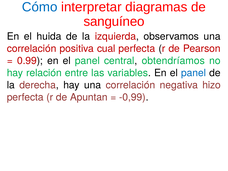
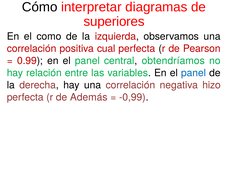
Cómo colour: blue -> black (40, 7)
sanguíneo: sanguíneo -> superiores (114, 21)
huida: huida -> como (49, 36)
Apuntan: Apuntan -> Además (89, 97)
